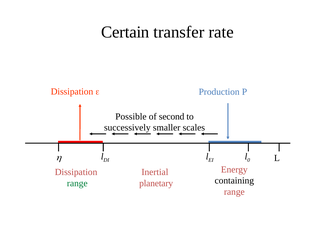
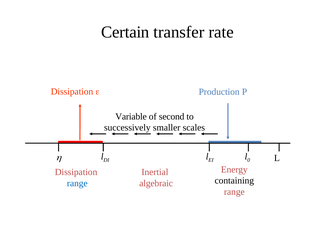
Possible: Possible -> Variable (131, 117)
range colour: green -> blue (77, 183)
planetary: planetary -> algebraic (156, 183)
